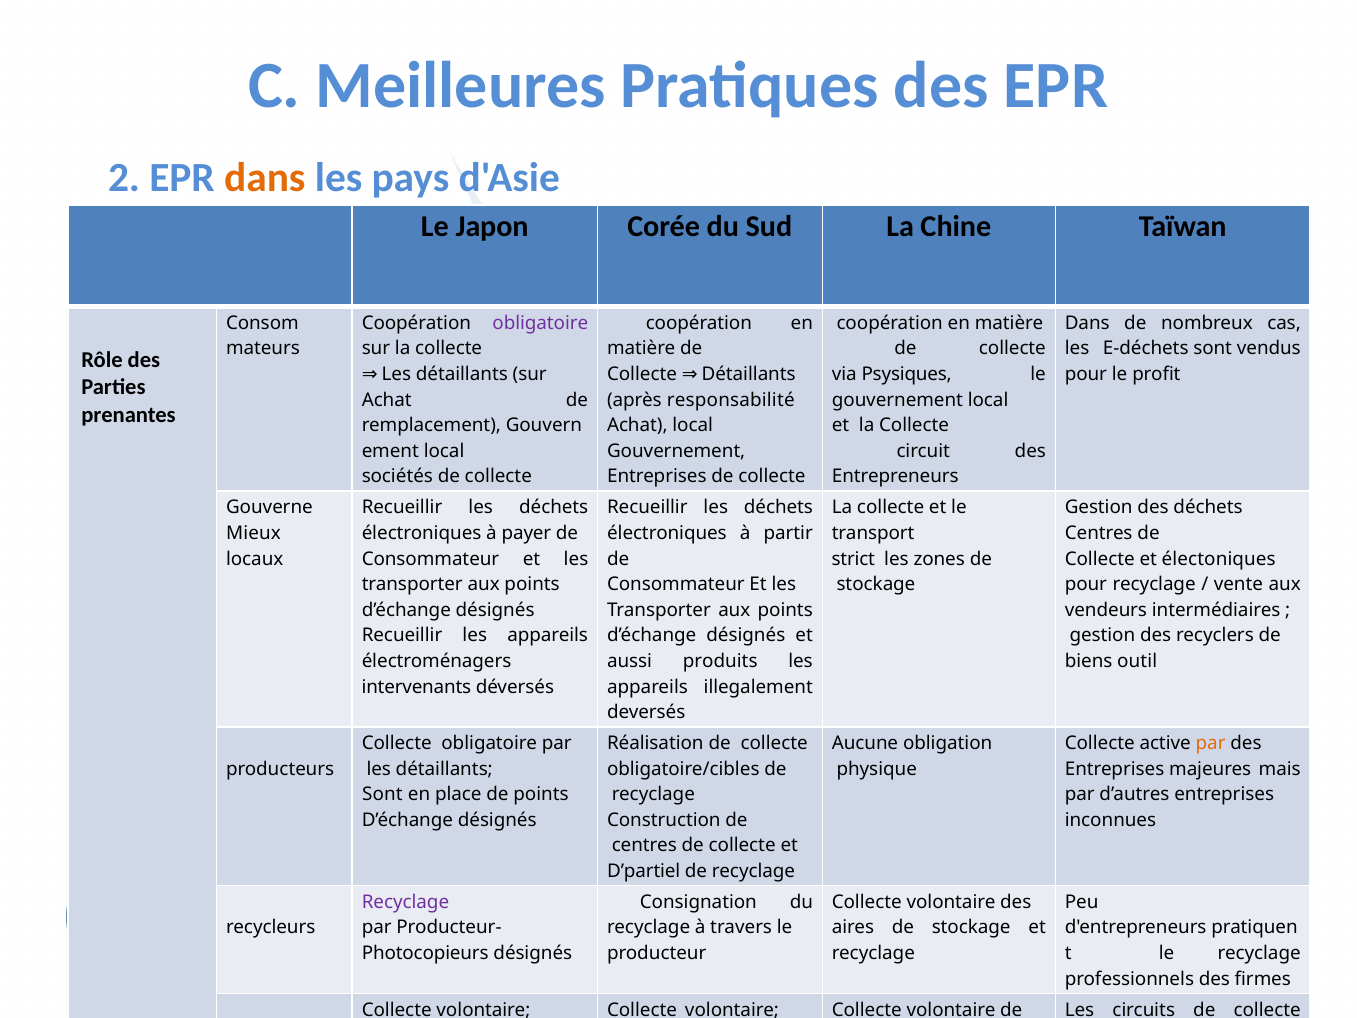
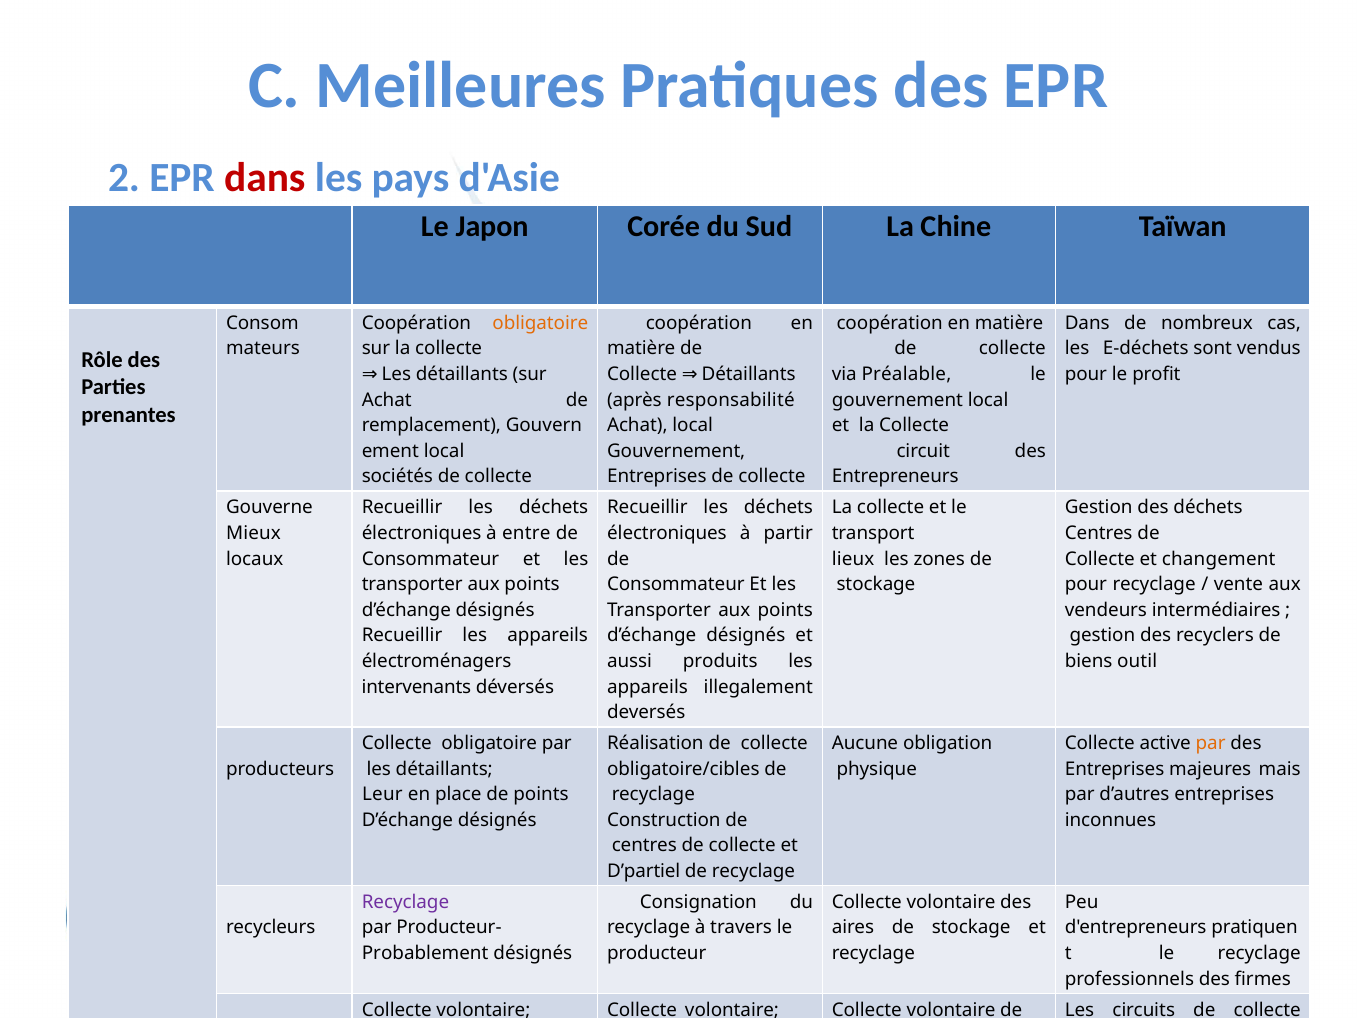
dans colour: orange -> red (265, 178)
obligatoire colour: purple -> orange (540, 323)
Psysiques: Psysiques -> Préalable (906, 374)
payer: payer -> entre (526, 533)
strict: strict -> lieux (853, 559)
électoniques: électoniques -> changement (1219, 559)
Sont: Sont -> Leur (382, 794)
Photocopieurs: Photocopieurs -> Probablement (425, 953)
